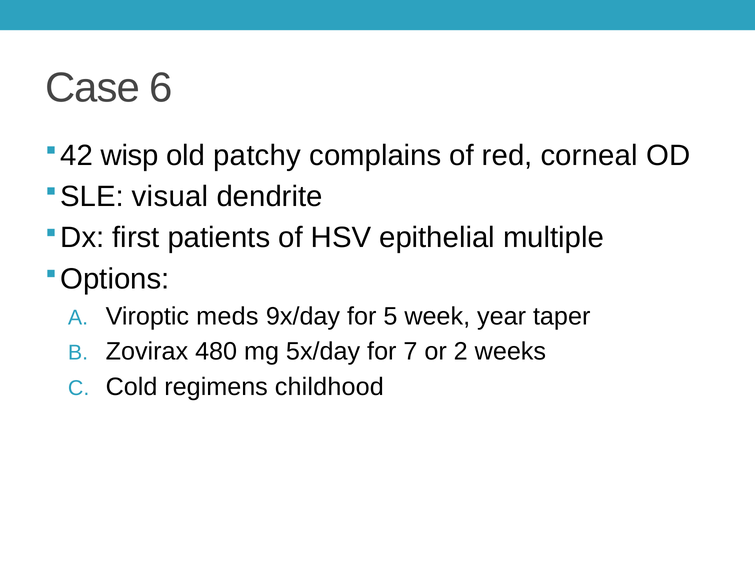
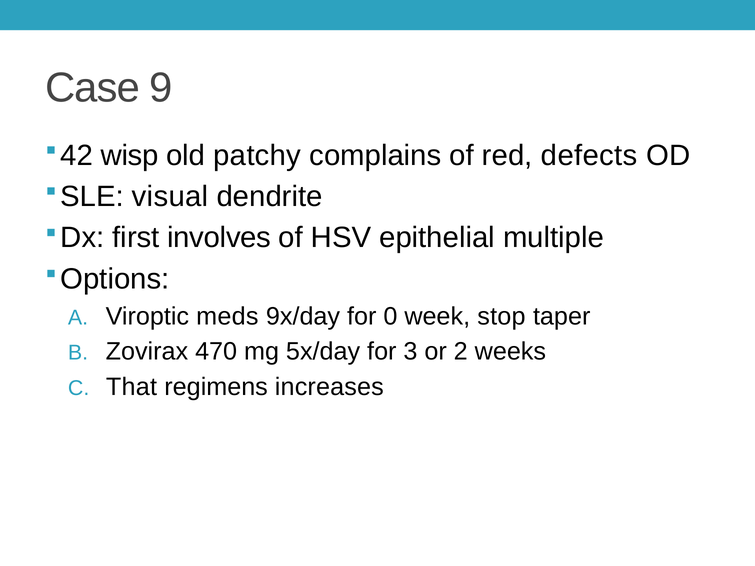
6: 6 -> 9 (161, 88)
corneal: corneal -> defects (589, 156)
patients: patients -> involves (219, 238)
5: 5 -> 0 (390, 316)
year: year -> stop (501, 316)
480: 480 -> 470 (216, 352)
7: 7 -> 3 (410, 352)
Cold: Cold -> That (131, 387)
childhood: childhood -> increases (329, 387)
